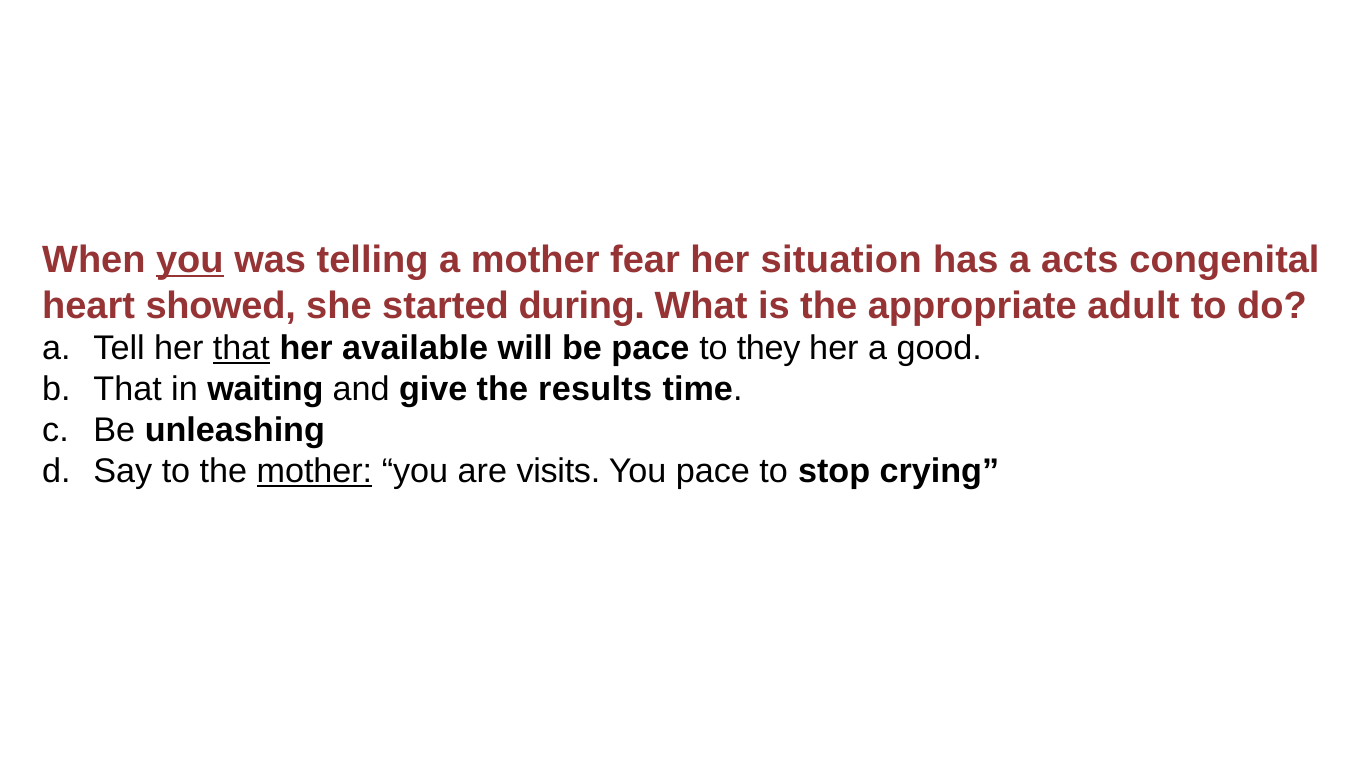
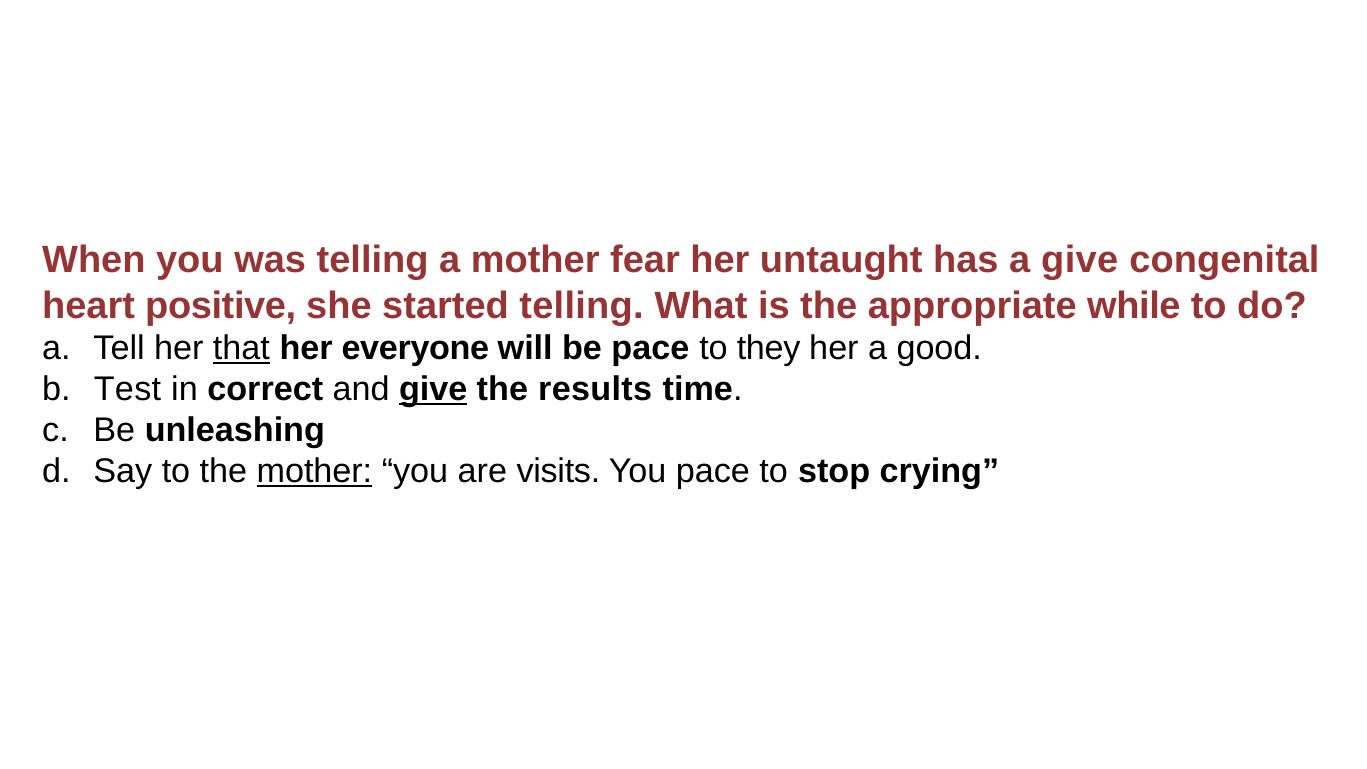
you underline: present -> none (190, 260)
situation: situation -> untaught (841, 260)
a acts: acts -> give (1080, 260)
showed: showed -> positive (221, 306)
started during: during -> telling (581, 306)
adult: adult -> while (1134, 306)
available: available -> everyone (415, 349)
That: That -> Test (127, 390)
waiting: waiting -> correct (265, 390)
give underline: none -> present (433, 390)
